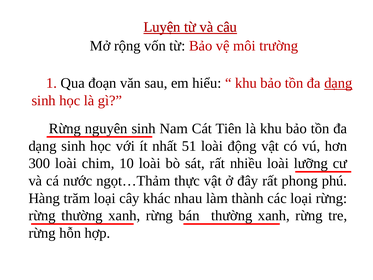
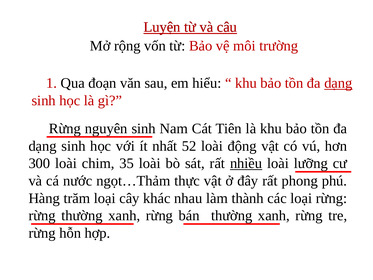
51: 51 -> 52 (189, 146)
10: 10 -> 35 (127, 163)
nhiều underline: none -> present (246, 163)
